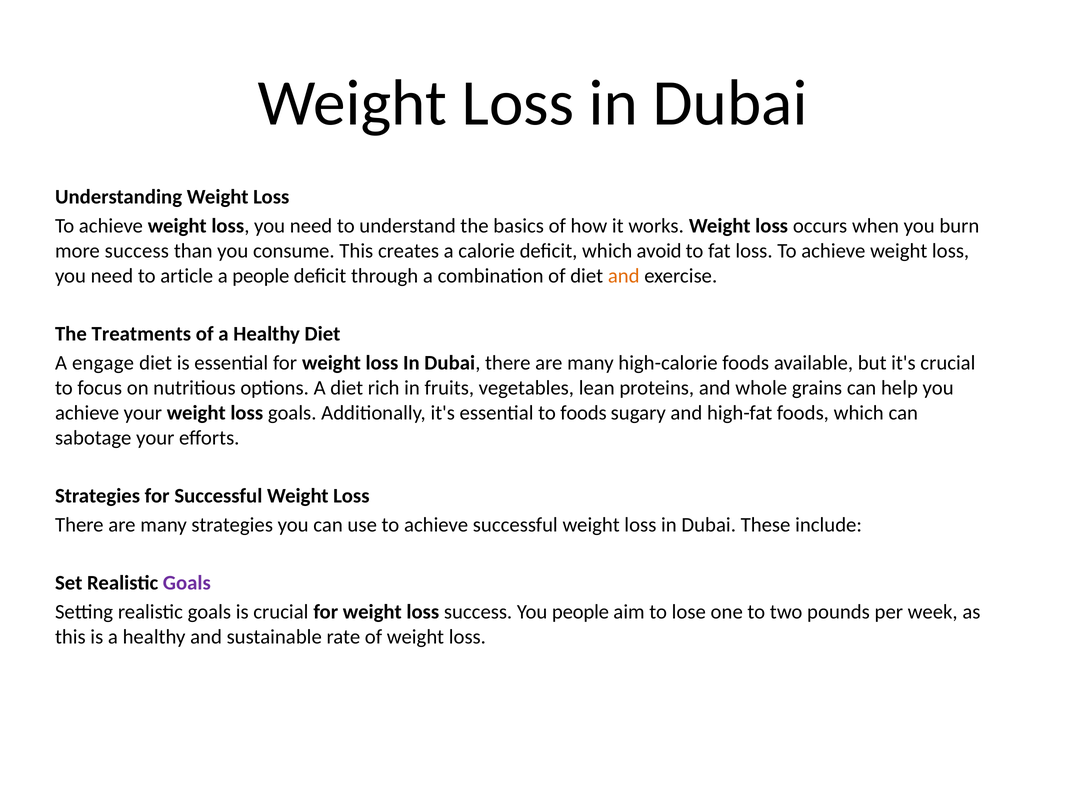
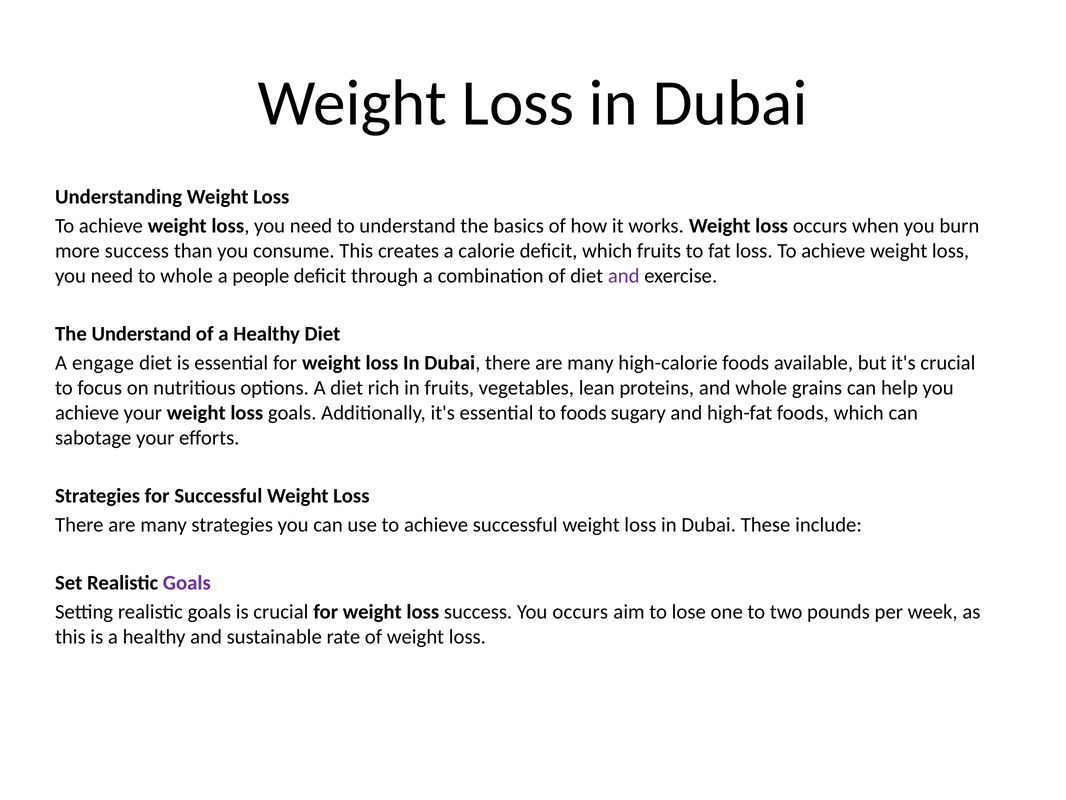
which avoid: avoid -> fruits (659, 251)
to article: article -> whole (187, 276)
and colour: orange -> purple (624, 276)
The Treatments: Treatments -> Understand (141, 334)
You people: people -> occurs (580, 612)
